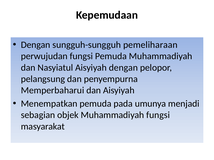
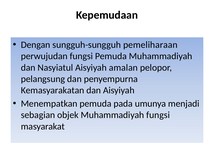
Aisyiyah dengan: dengan -> amalan (123, 68)
Memperbaharui: Memperbaharui -> Kemasyarakatan (53, 91)
